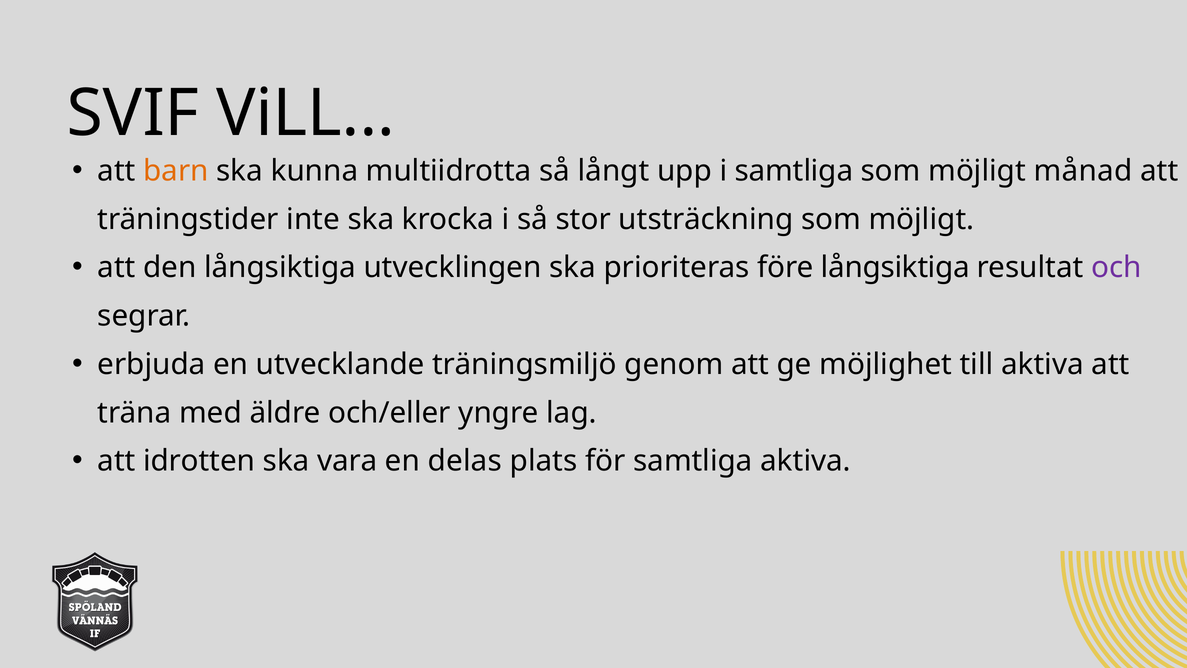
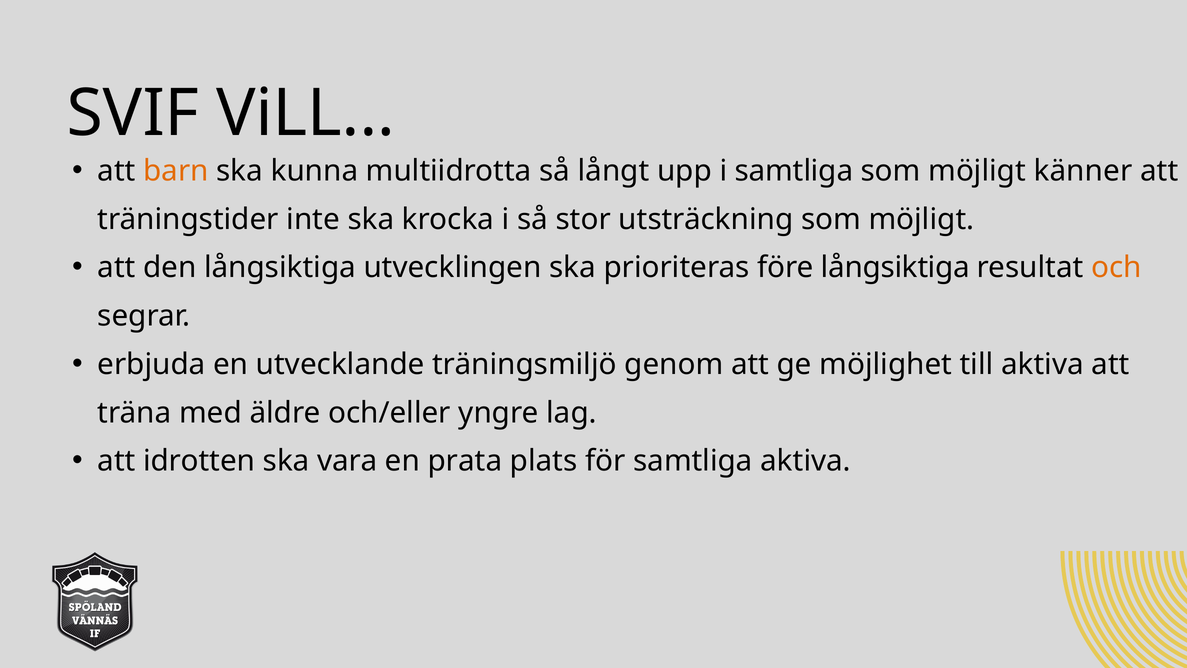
månad: månad -> känner (1083, 171)
och colour: purple -> orange (1116, 267)
delas: delas -> prata (465, 461)
